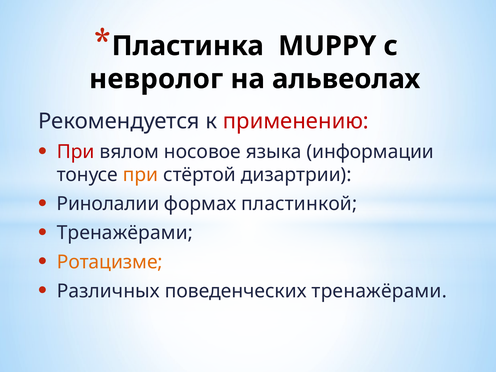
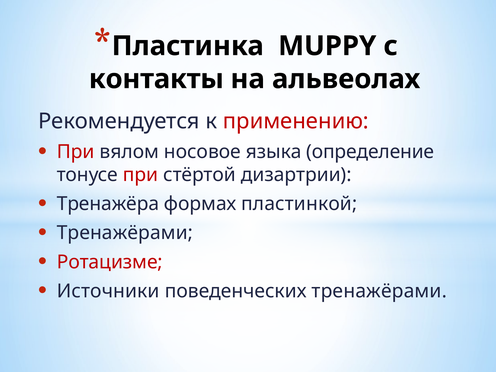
невролог: невролог -> контакты (156, 79)
информации: информации -> определение (370, 152)
при colour: orange -> red (141, 175)
Ринолалии: Ринолалии -> Тренажёра (108, 204)
Ротацизме colour: orange -> red (110, 262)
Различных: Различных -> Источники (108, 291)
